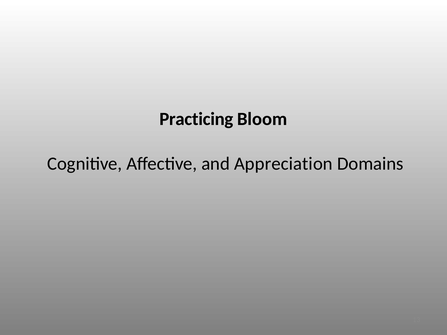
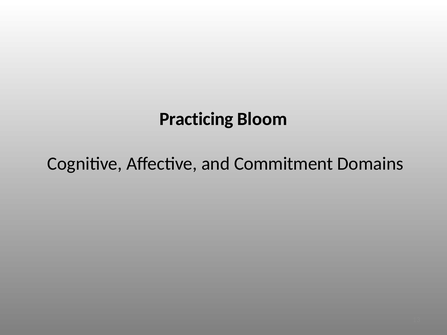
Appreciation: Appreciation -> Commitment (284, 164)
